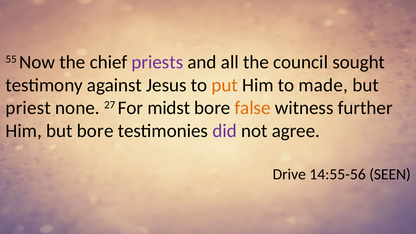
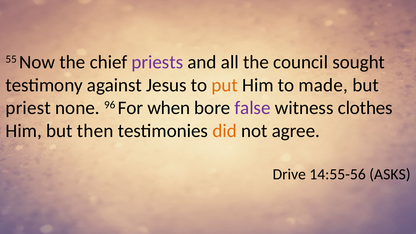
27: 27 -> 96 (110, 105)
midst: midst -> when (169, 108)
false colour: orange -> purple (253, 108)
further: further -> clothes (365, 108)
but bore: bore -> then (95, 131)
did colour: purple -> orange (225, 131)
SEEN: SEEN -> ASKS (390, 174)
